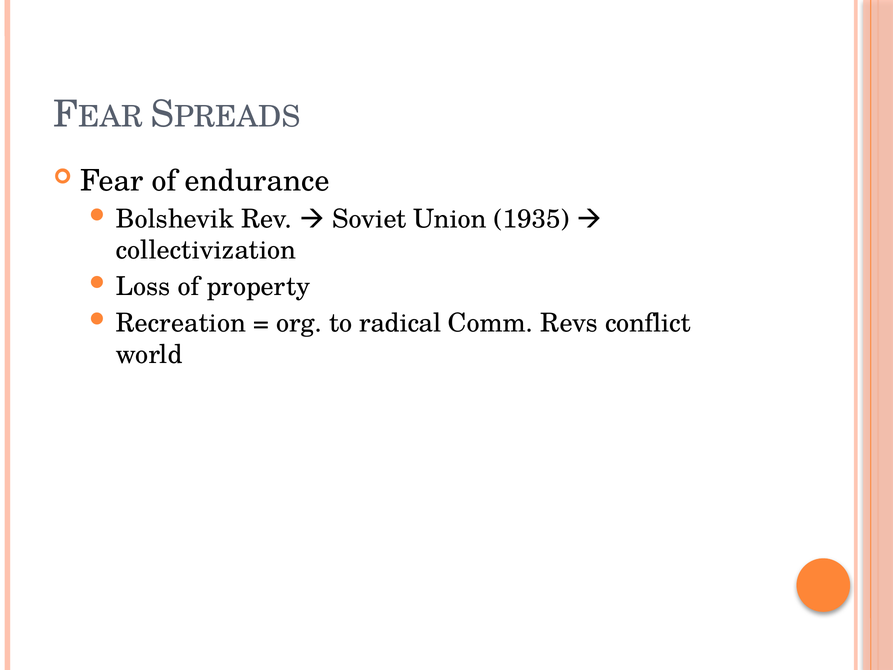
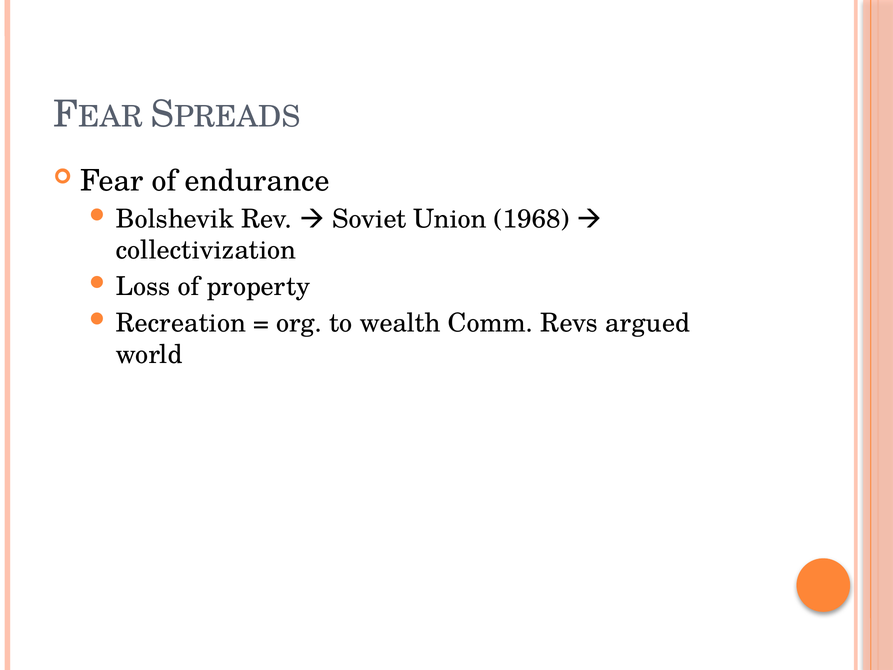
1935: 1935 -> 1968 (532, 219)
radical: radical -> wealth (400, 323)
conflict: conflict -> argued (648, 323)
